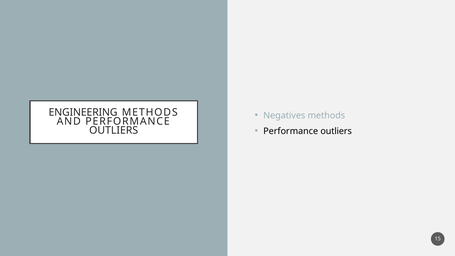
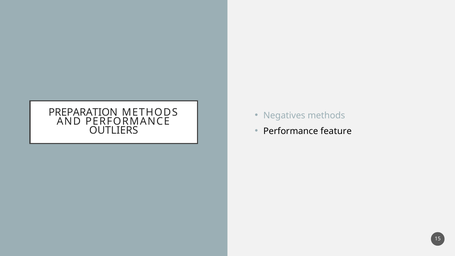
ENGINEERING: ENGINEERING -> PREPARATION (83, 112)
outliers: outliers -> feature (336, 131)
